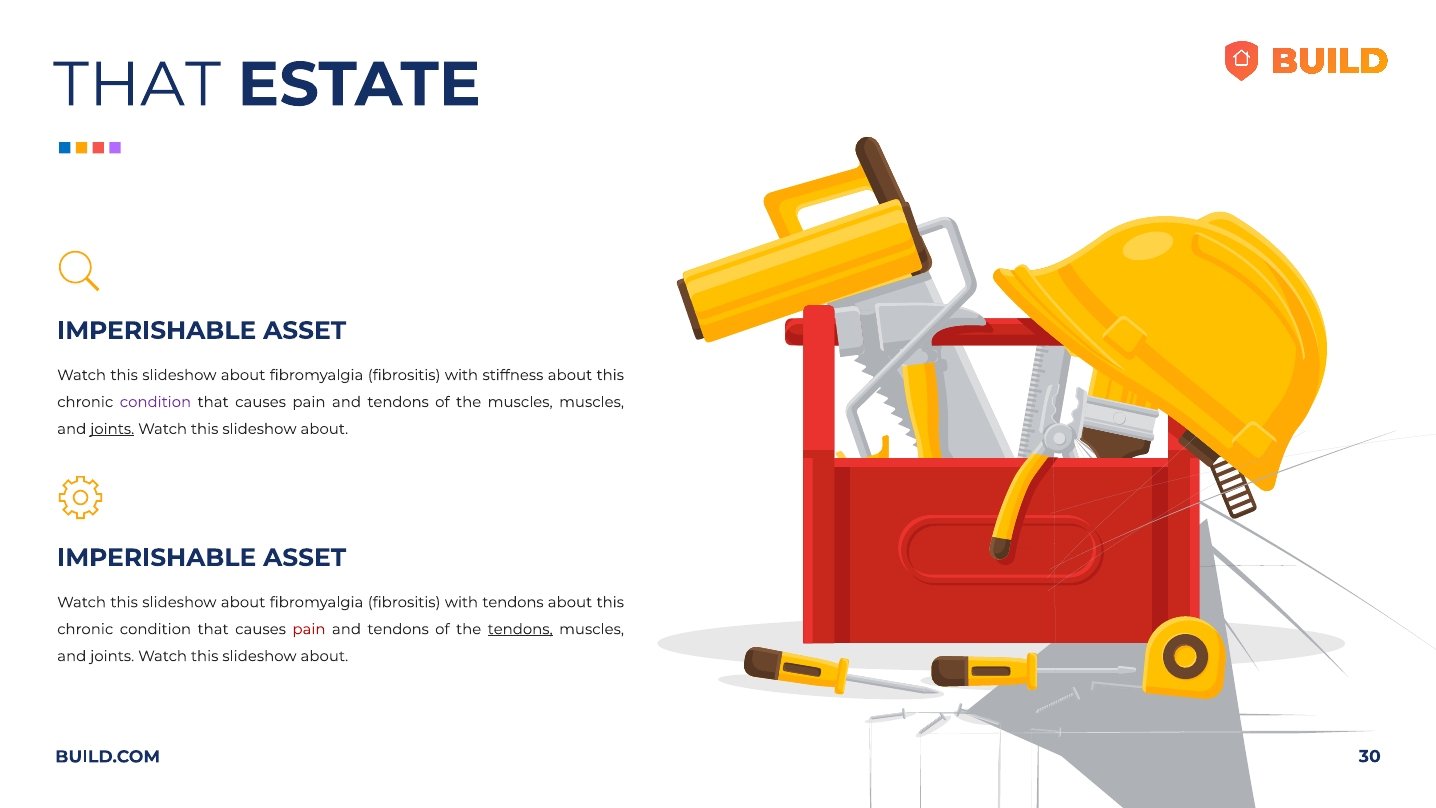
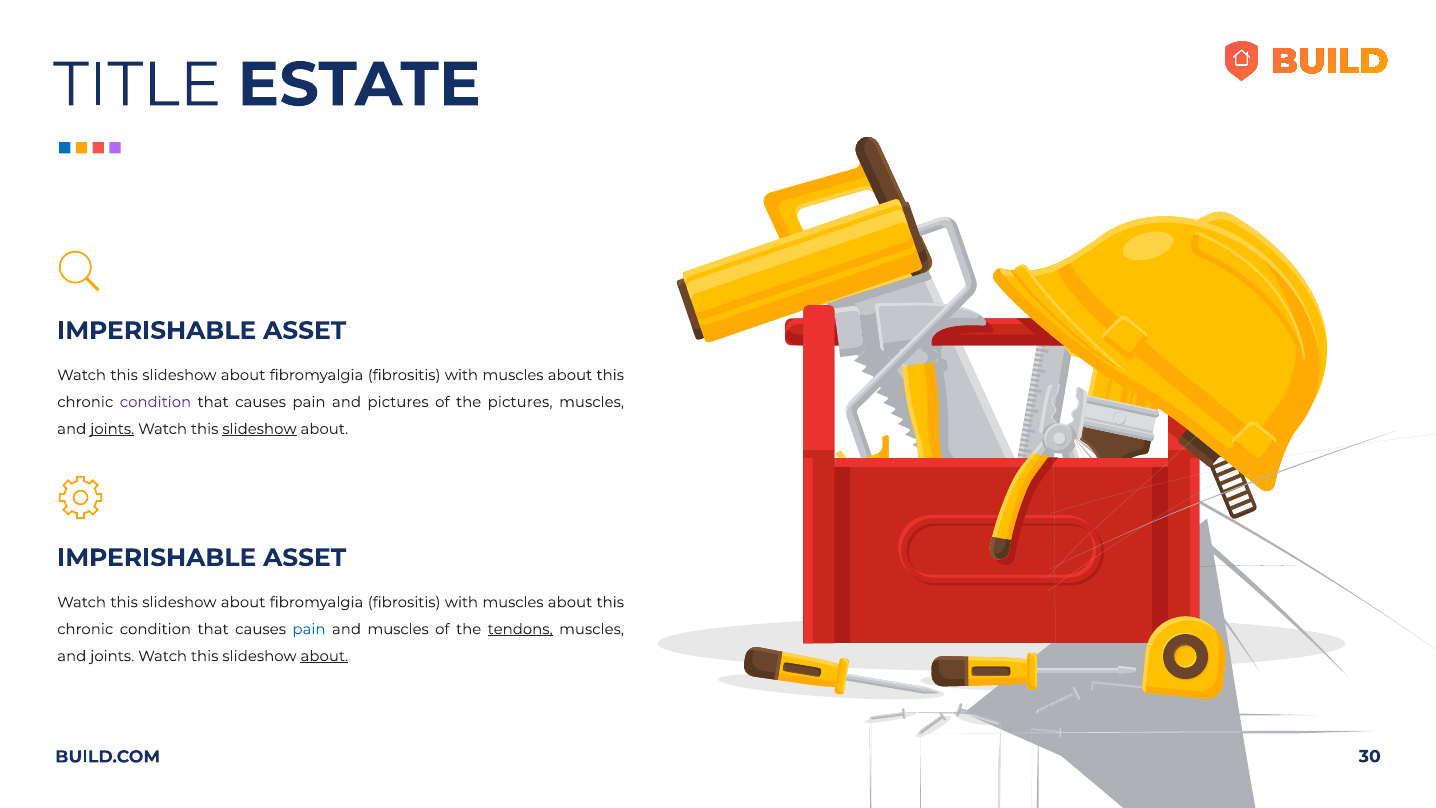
THAT: THAT -> TITLE (137, 85)
stiffness: stiffness -> muscles (513, 375)
tendons: tendons -> pictures (398, 402)
the muscles: muscles -> pictures (520, 402)
slideshow underline: none -> present (259, 429)
tendons: tendons -> muscles (513, 602)
pain colour: red -> blue (309, 629)
tendons: tendons -> muscles (398, 629)
about underline: none -> present (324, 656)
